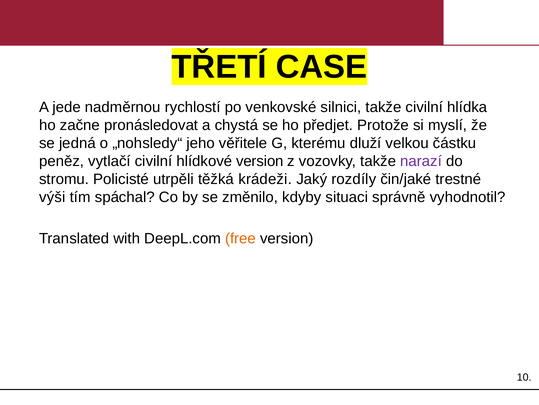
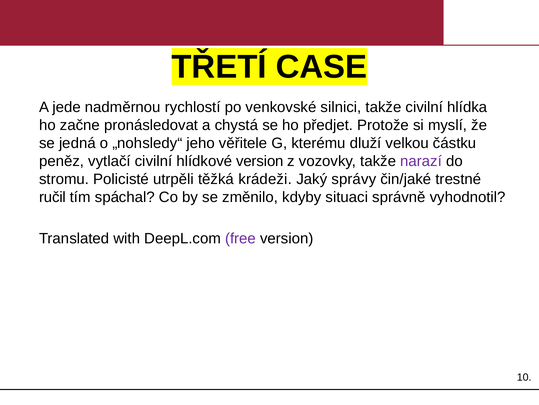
rozdíly: rozdíly -> správy (354, 179)
výši: výši -> ručil (52, 197)
free colour: orange -> purple (240, 238)
